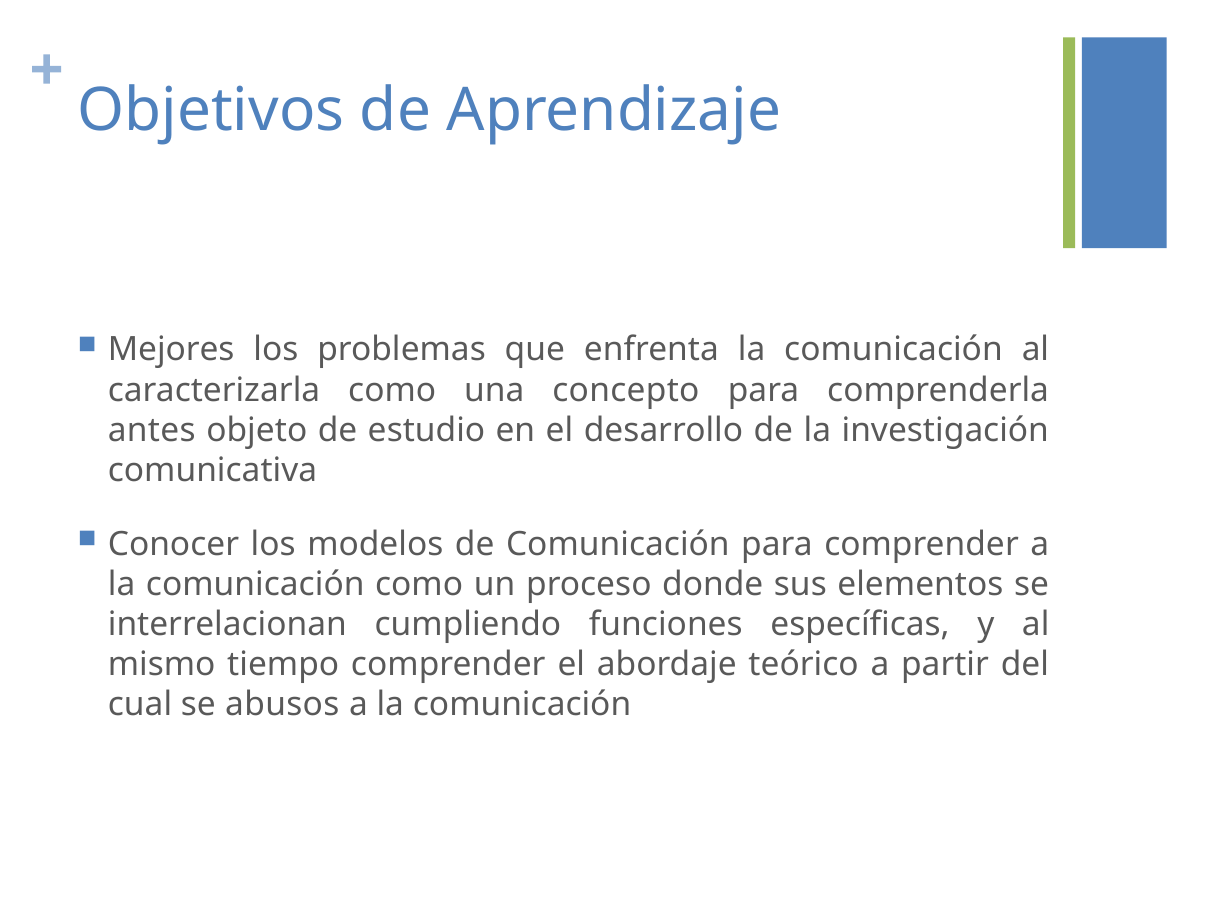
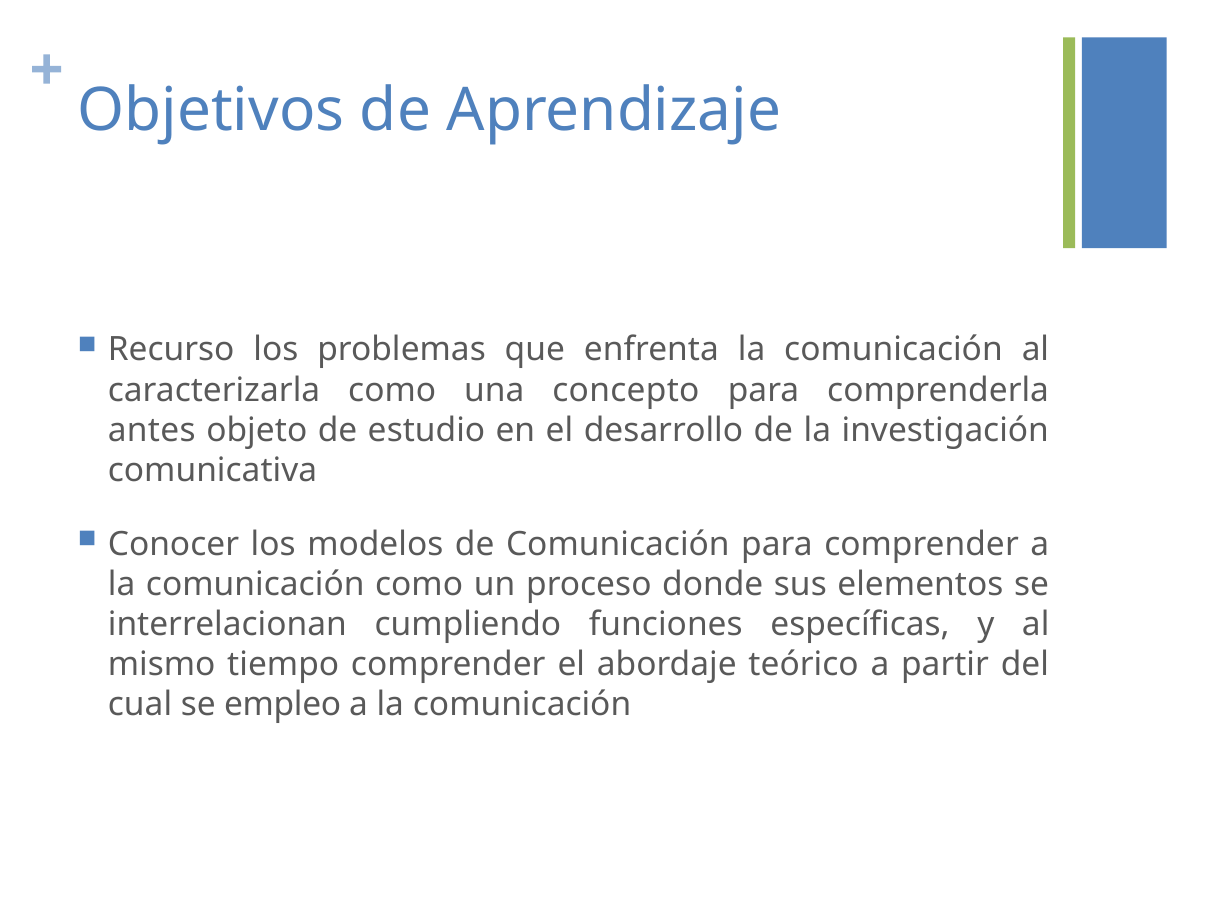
Mejores: Mejores -> Recurso (171, 350)
abusos: abusos -> empleo (283, 705)
